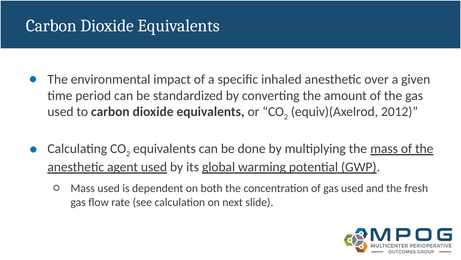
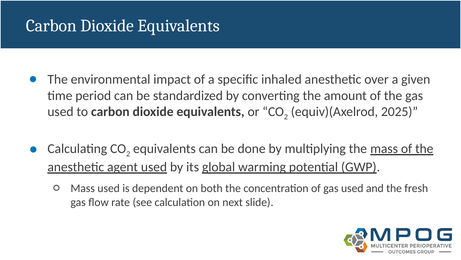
2012: 2012 -> 2025 (400, 112)
